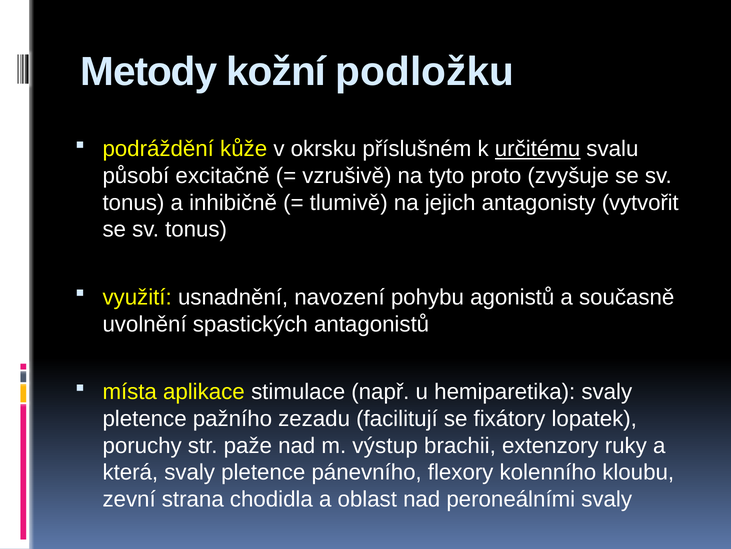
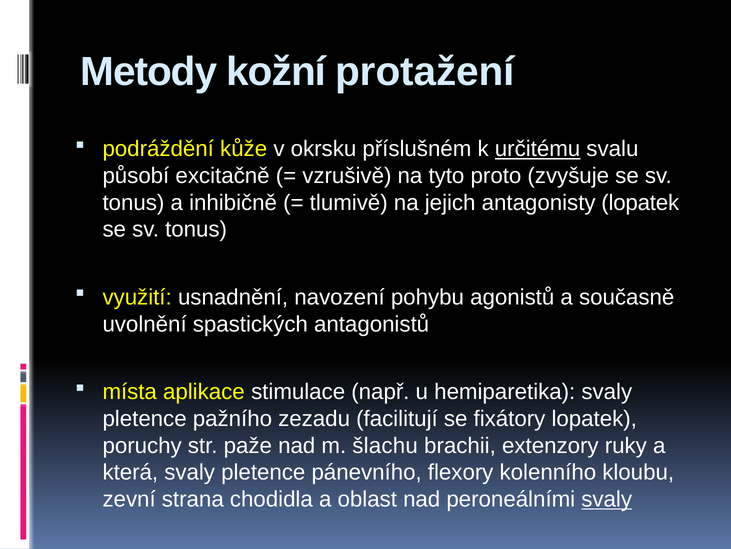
podložku: podložku -> protažení (425, 72)
antagonisty vytvořit: vytvořit -> lopatek (640, 202)
výstup: výstup -> šlachu (385, 445)
svaly underline: none -> present (607, 499)
